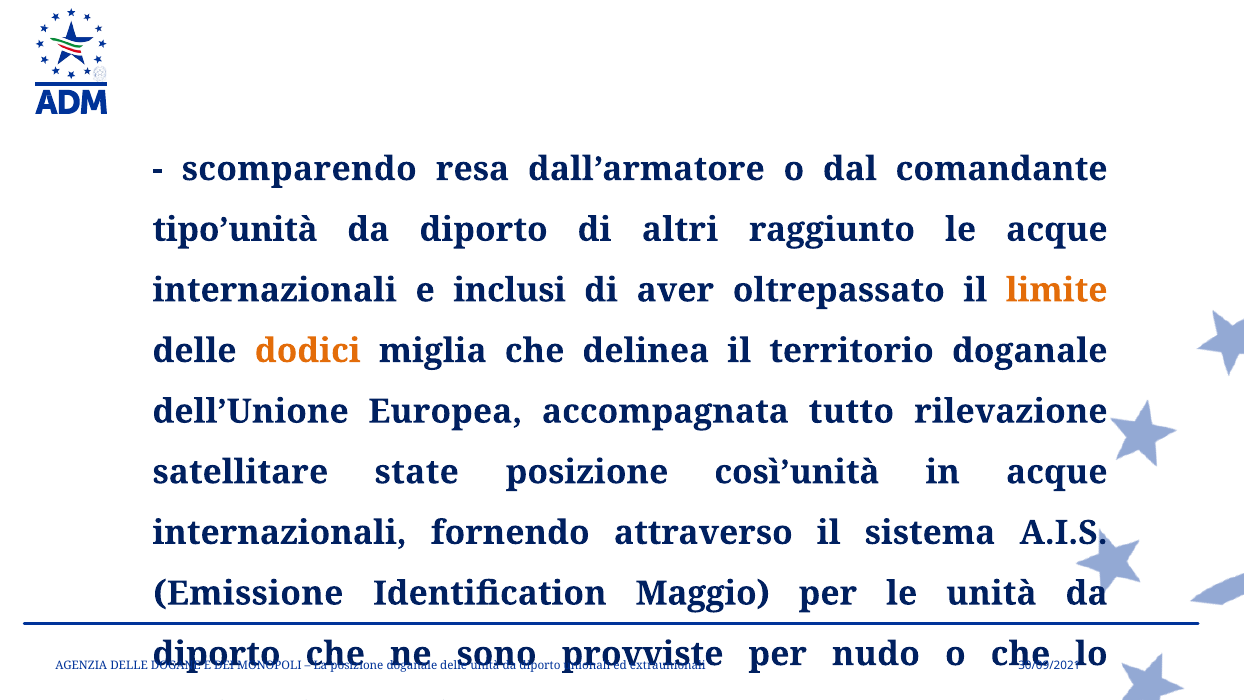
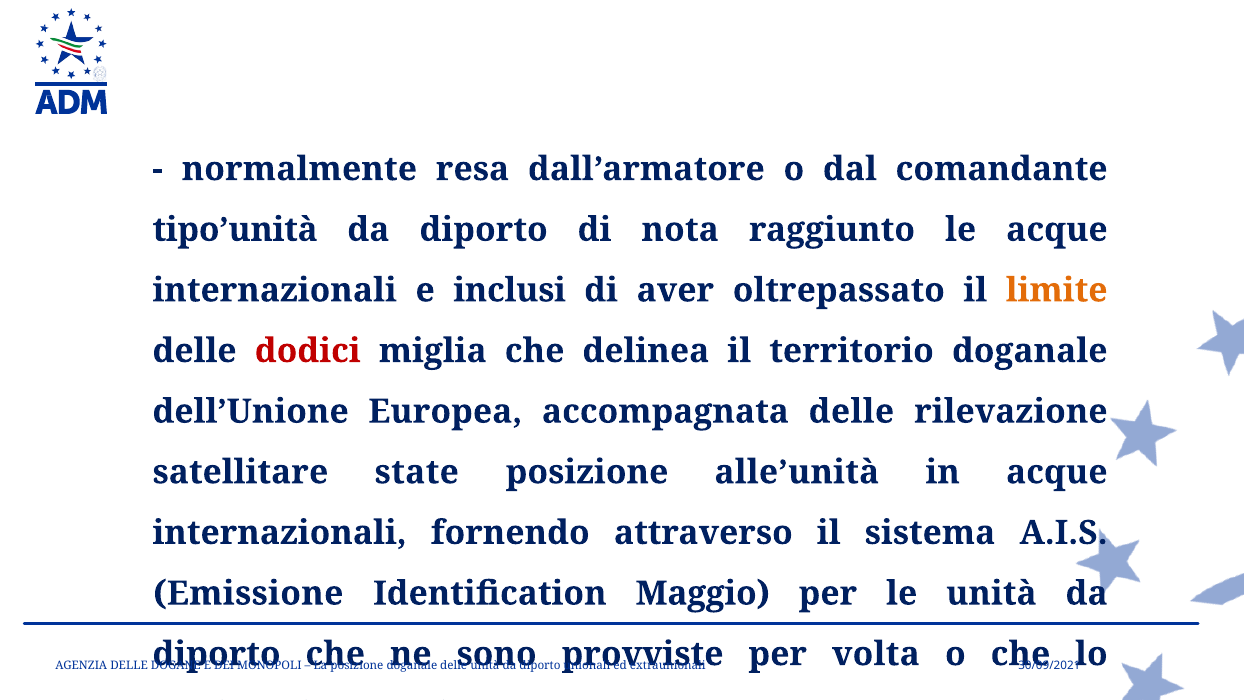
scomparendo: scomparendo -> normalmente (299, 169)
altri: altri -> nota (680, 230)
dodici colour: orange -> red (308, 351)
accompagnata tutto: tutto -> delle (851, 411)
così’unità: così’unità -> alle’unità (797, 472)
nudo: nudo -> volta (876, 654)
